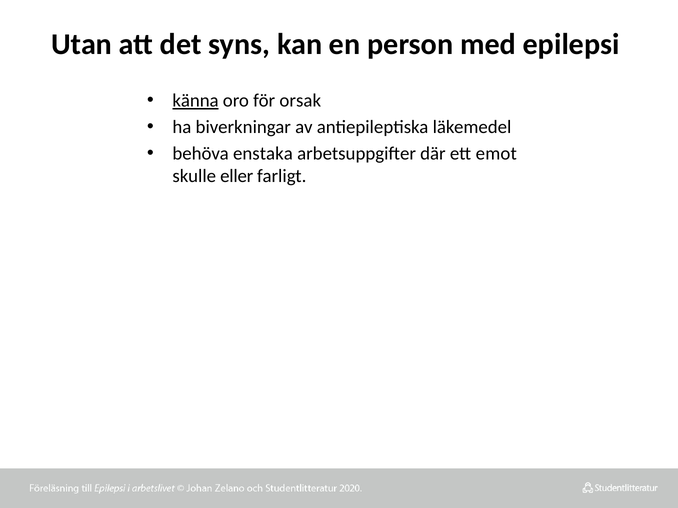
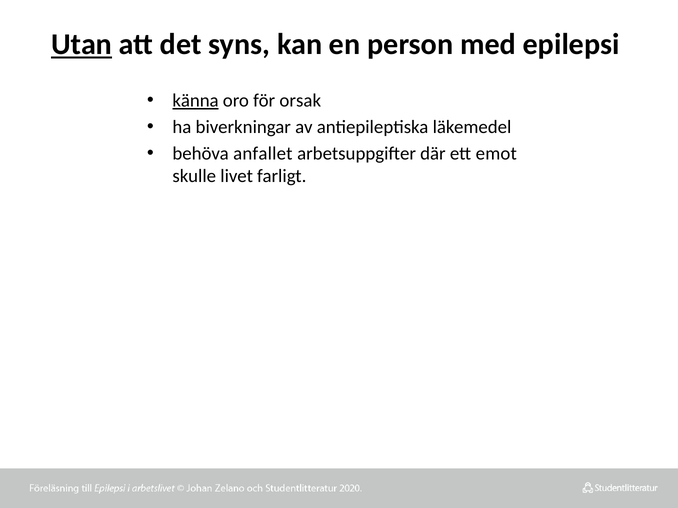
Utan underline: none -> present (82, 44)
enstaka: enstaka -> anfallet (263, 154)
eller: eller -> livet (237, 176)
